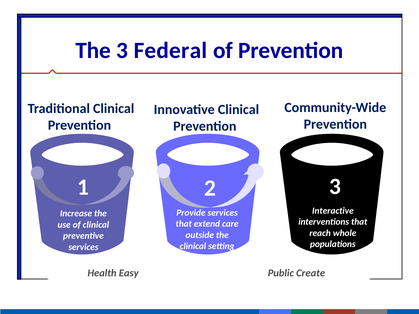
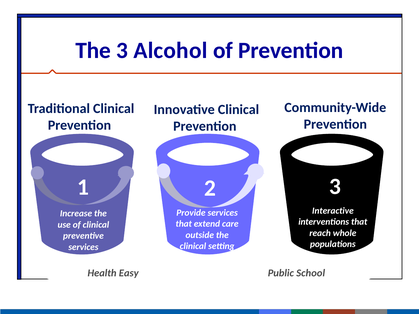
Federal: Federal -> Alcohol (170, 51)
Create: Create -> School (311, 273)
